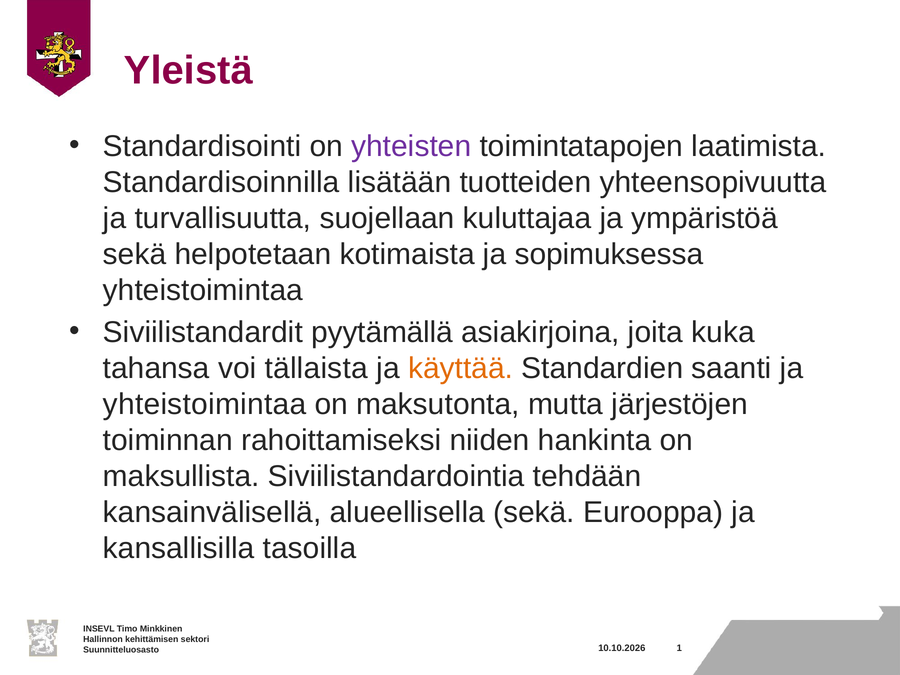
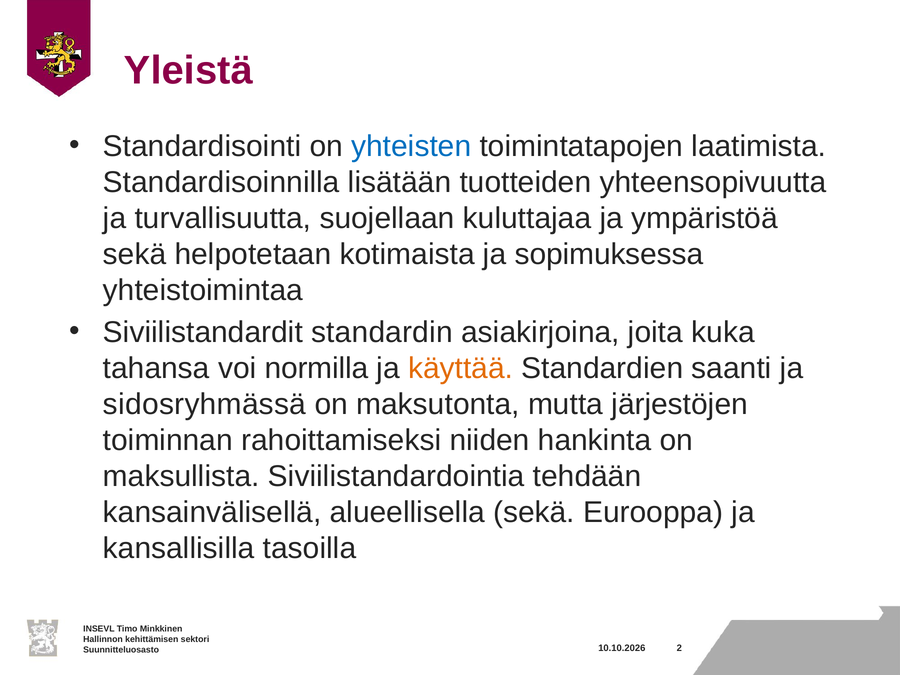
yhteisten colour: purple -> blue (411, 146)
pyytämällä: pyytämällä -> standardin (382, 332)
tällaista: tällaista -> normilla (316, 368)
yhteistoimintaa: yhteistoimintaa -> sidosryhmässä (205, 404)
1: 1 -> 2 (679, 648)
